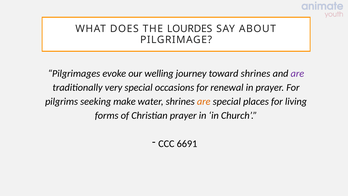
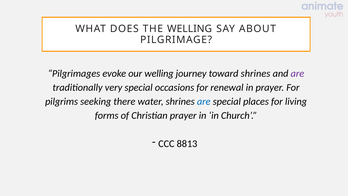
THE LOURDES: LOURDES -> WELLING (190, 29)
make: make -> there (124, 101)
are colour: orange -> blue (204, 101)
6691: 6691 -> 8813 (187, 143)
